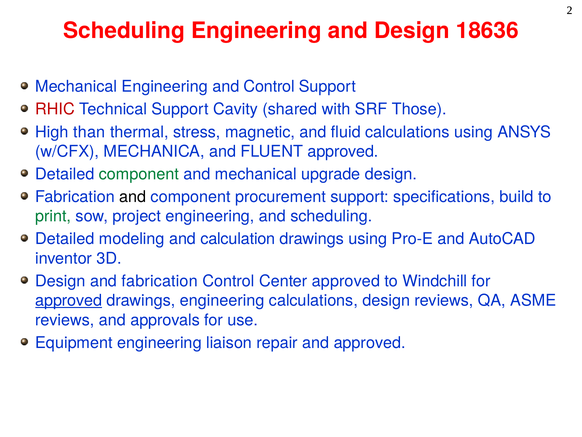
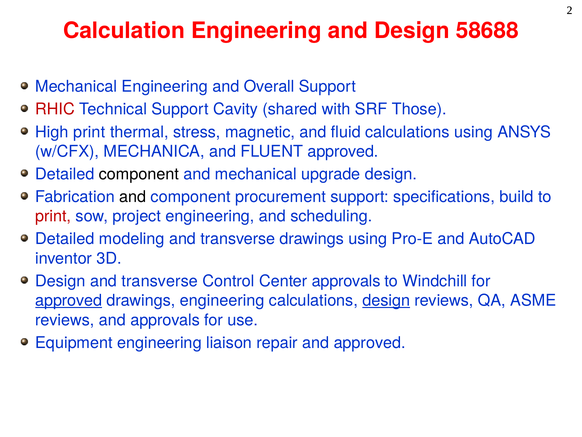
Scheduling: Scheduling -> Calculation (124, 31)
18636: 18636 -> 58688 (487, 31)
and Control: Control -> Overall (269, 87)
High than: than -> print (89, 132)
component colour: green -> black (139, 174)
print colour: green -> red (53, 216)
modeling and calculation: calculation -> transverse (238, 239)
Design and fabrication: fabrication -> transverse (160, 281)
Center approved: approved -> approvals (346, 281)
design underline: none -> present (386, 300)
